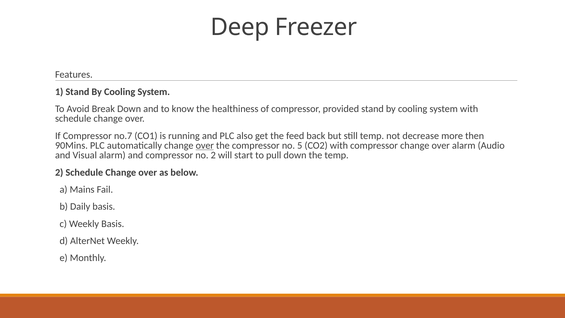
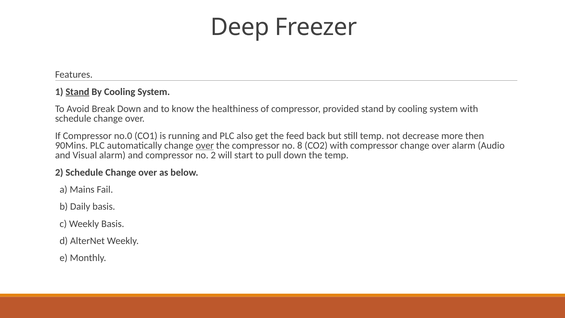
Stand underline: none -> present (77, 92)
no.7: no.7 -> no.0 (123, 136)
5: 5 -> 8 (300, 145)
